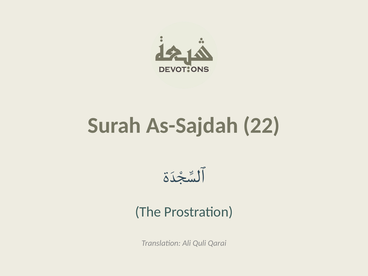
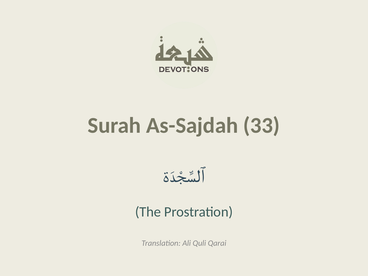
22: 22 -> 33 (262, 125)
